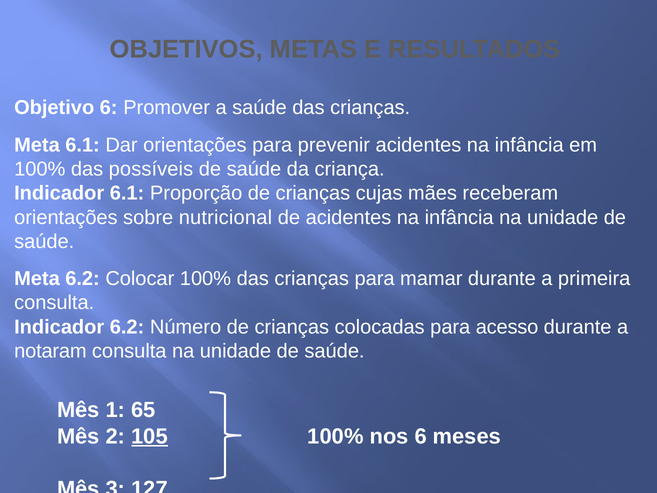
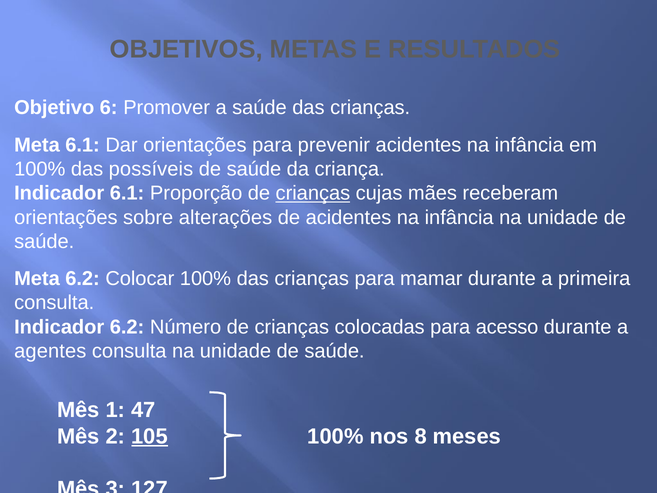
crianças underline: none -> present (313, 193)
nutricional: nutricional -> alterações (225, 217)
notaram: notaram -> agentes (50, 351)
65: 65 -> 47 (143, 410)
nos 6: 6 -> 8 (421, 436)
